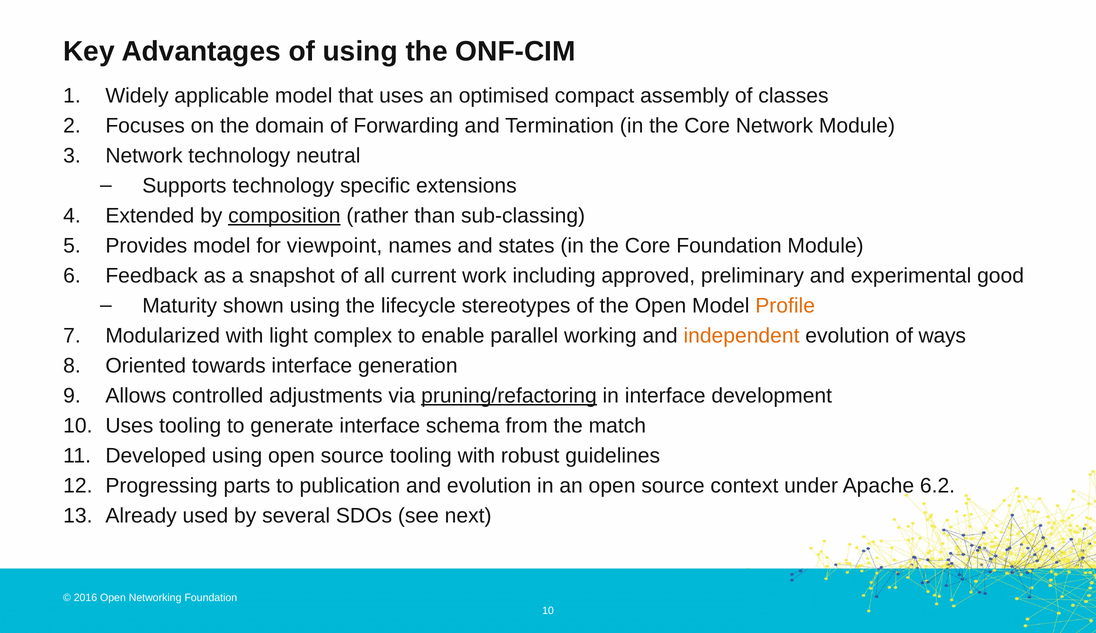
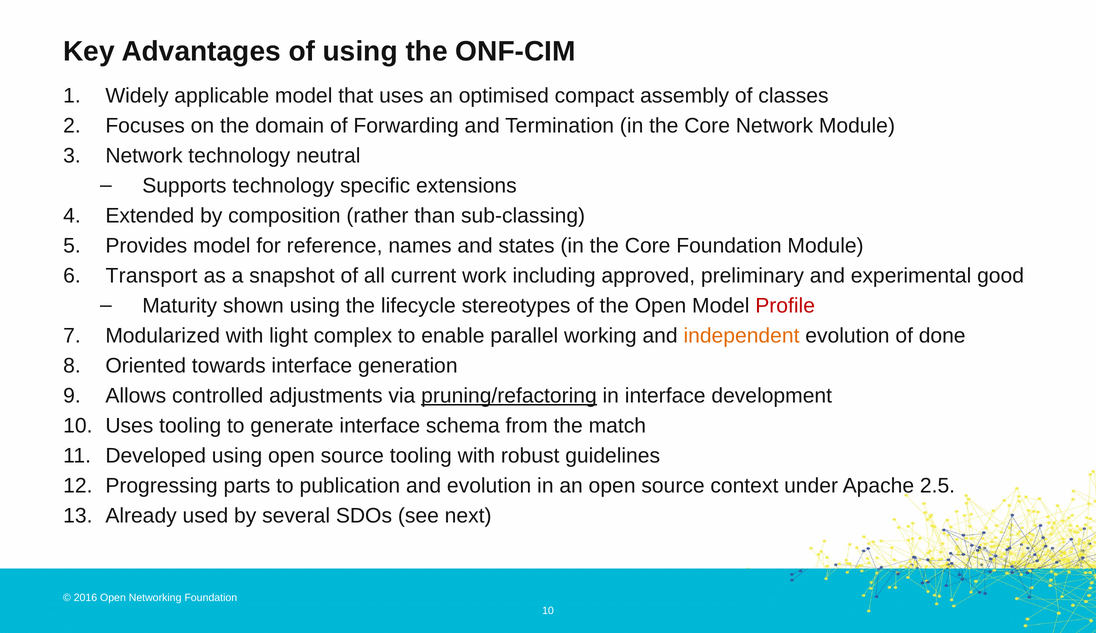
composition underline: present -> none (284, 215)
viewpoint: viewpoint -> reference (335, 245)
Feedback: Feedback -> Transport (152, 275)
Profile colour: orange -> red (785, 305)
ways: ways -> done (942, 335)
6.2: 6.2 -> 2.5 (938, 485)
